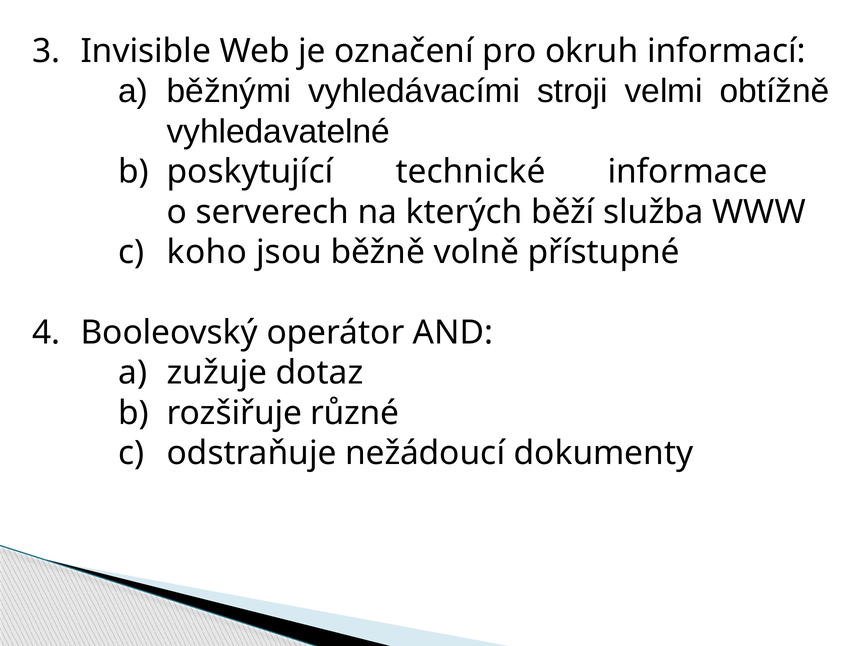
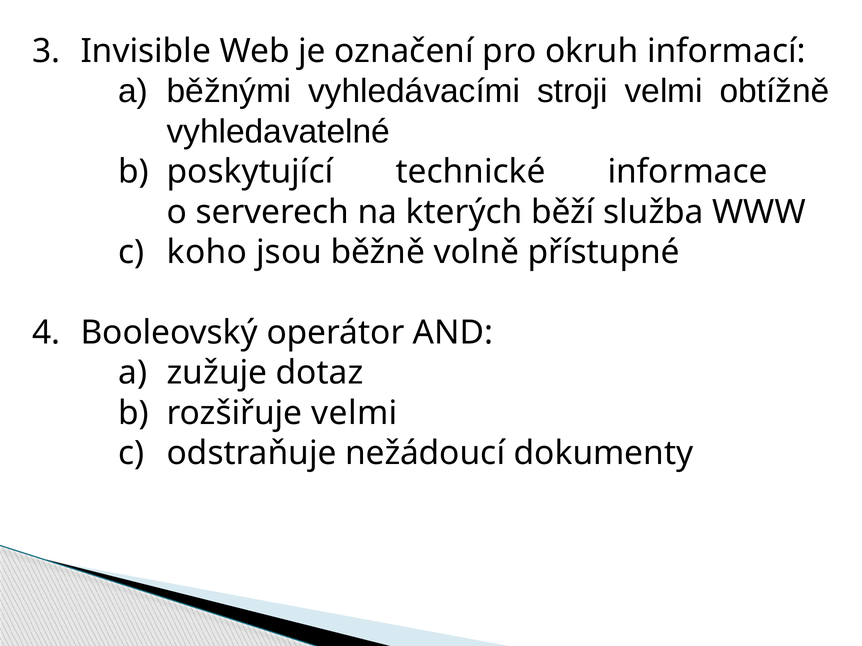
rozšiřuje různé: různé -> velmi (354, 413)
